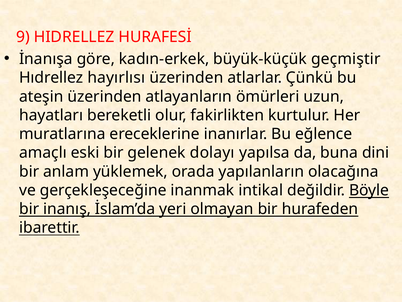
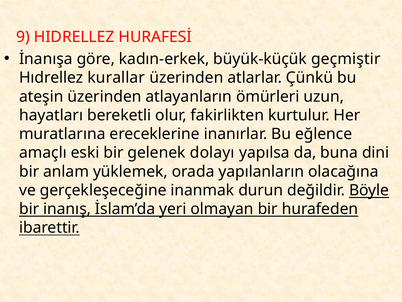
hayırlısı: hayırlısı -> kurallar (116, 78)
intikal: intikal -> durun (261, 190)
